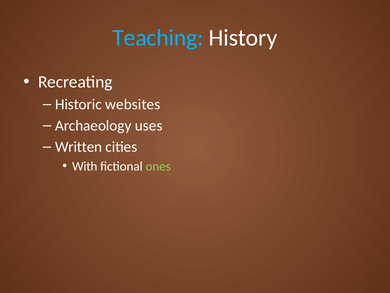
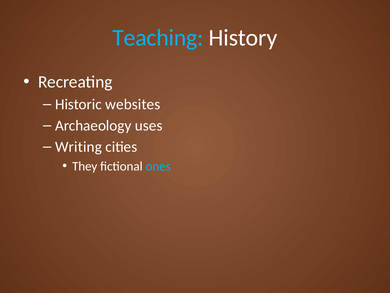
Written: Written -> Writing (78, 147)
With: With -> They (85, 166)
ones colour: light green -> light blue (158, 166)
